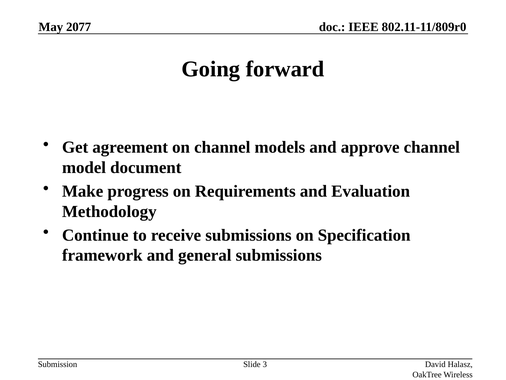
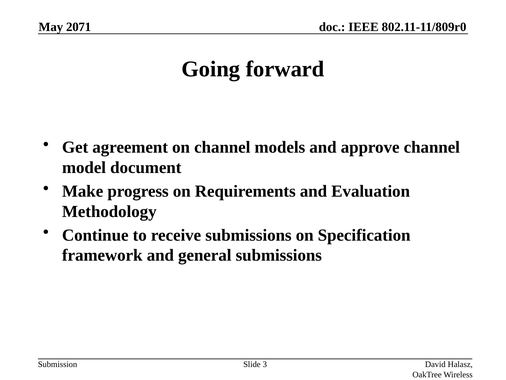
2077: 2077 -> 2071 (79, 27)
